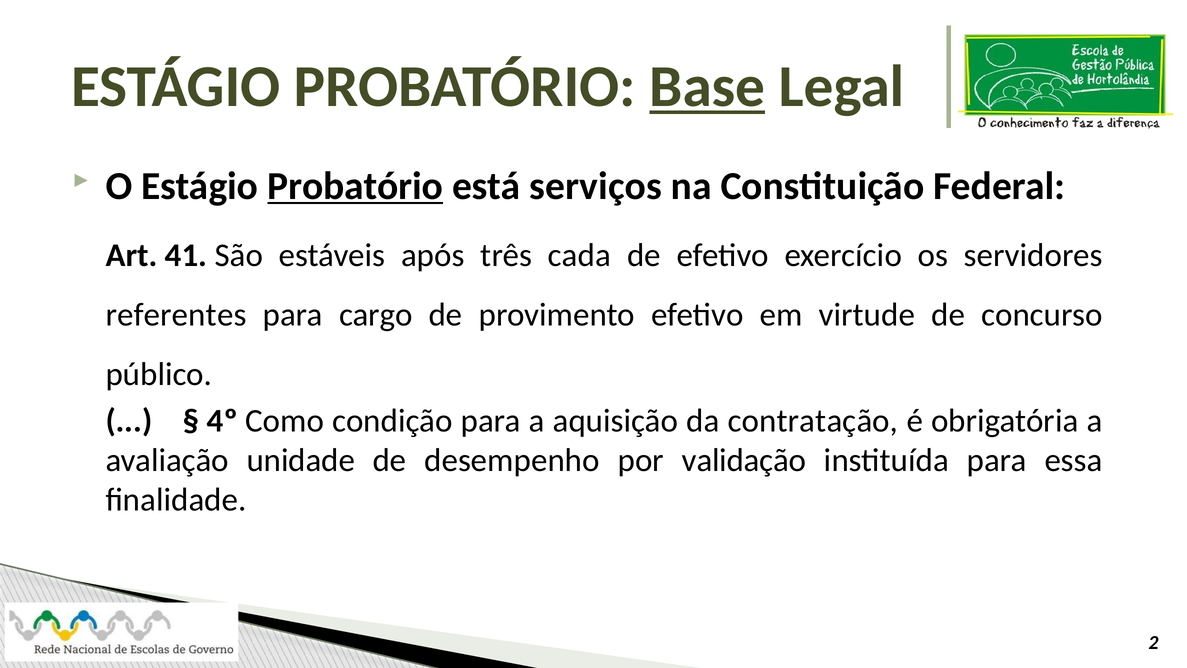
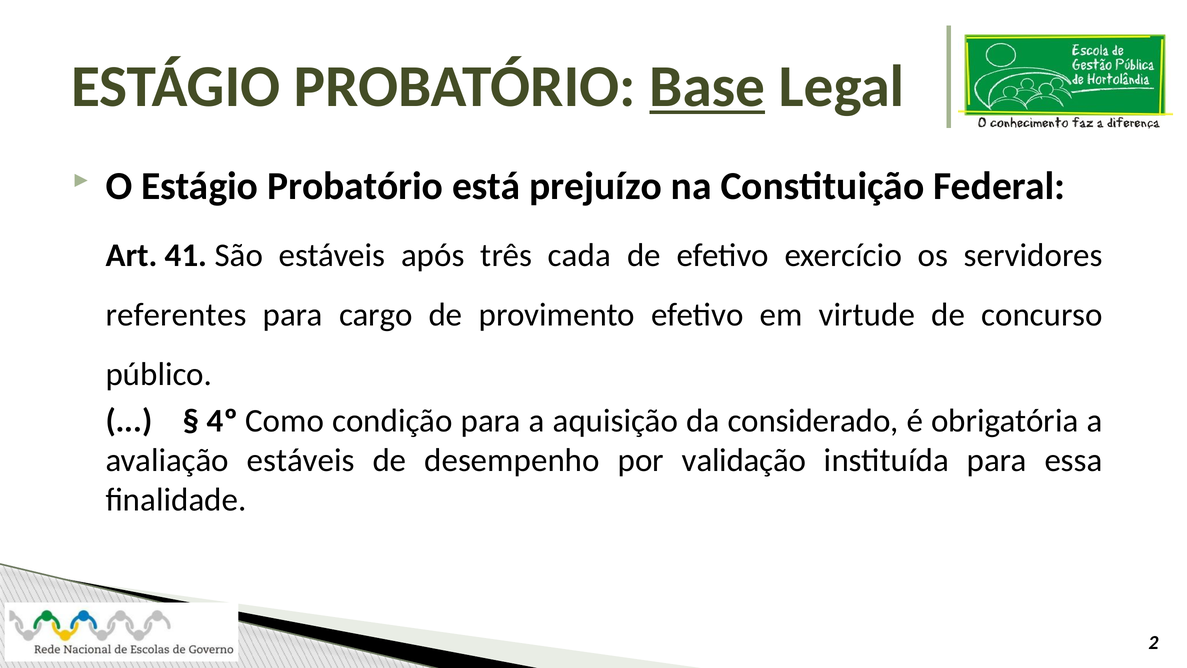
Probatório underline: present -> none (355, 186)
serviços: serviços -> prejuízo (596, 186)
contratação: contratação -> considerado (813, 421)
avaliação unidade: unidade -> estáveis (301, 460)
